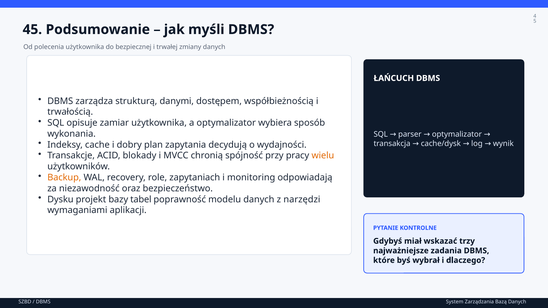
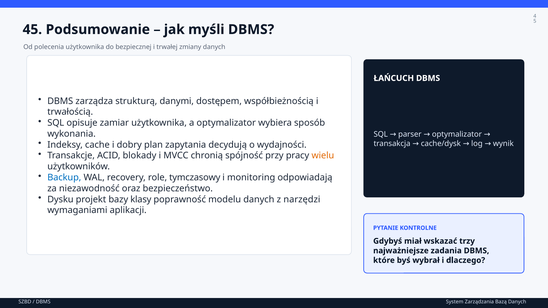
Backup colour: orange -> blue (64, 178)
zapytaniach: zapytaniach -> tymczasowy (195, 178)
tabel: tabel -> klasy (141, 200)
